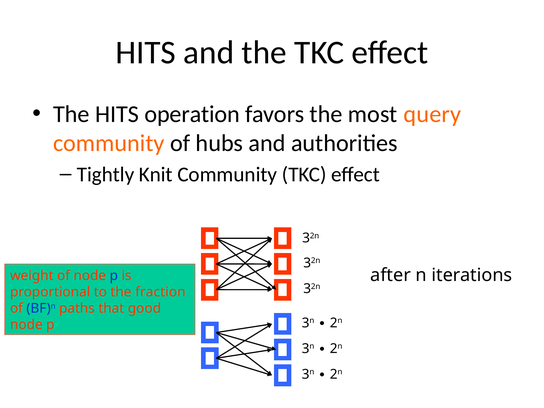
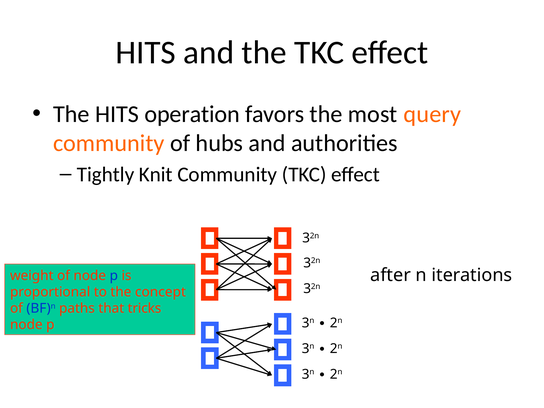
fraction: fraction -> concept (160, 292)
good: good -> tricks (144, 308)
